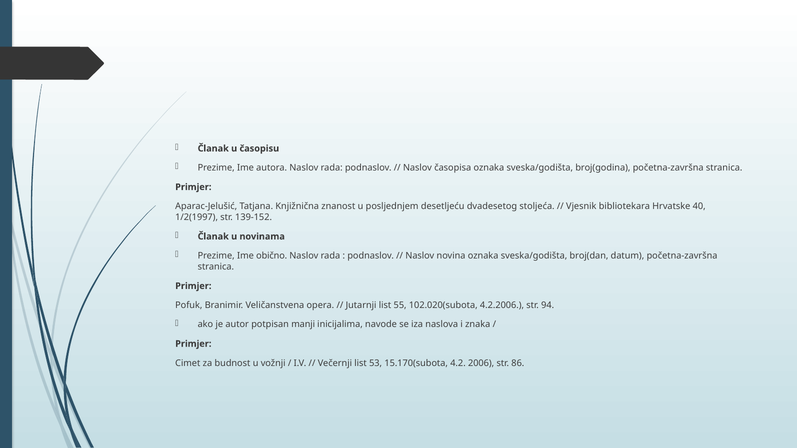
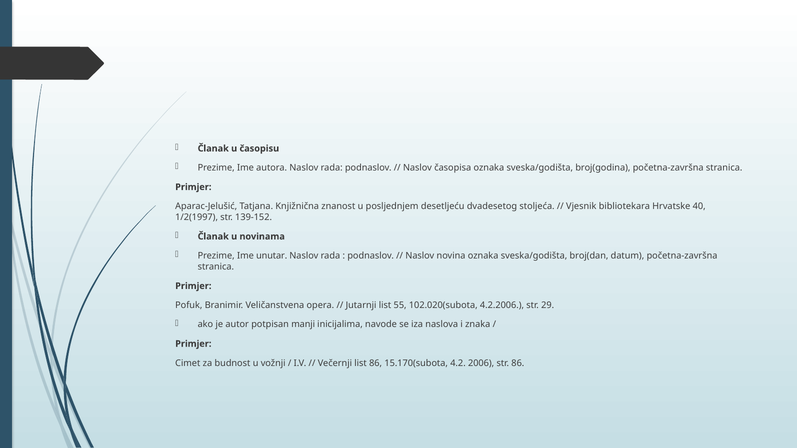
obično: obično -> unutar (272, 256)
94: 94 -> 29 (548, 305)
list 53: 53 -> 86 (376, 363)
